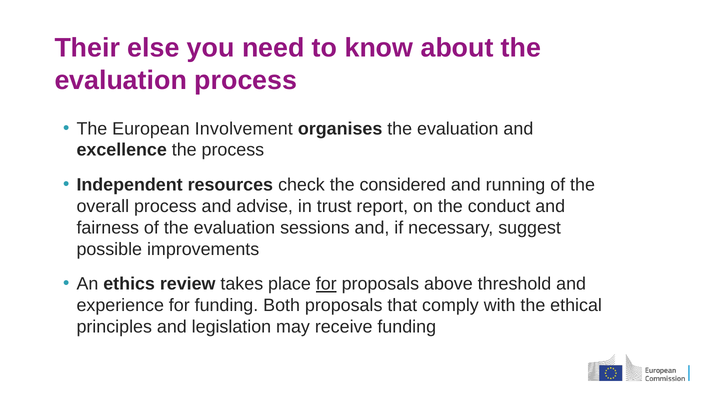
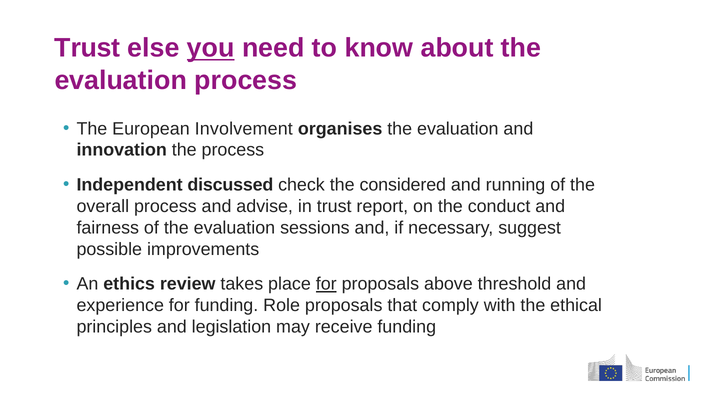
Their: Their -> Trust (87, 48)
you underline: none -> present (211, 48)
excellence: excellence -> innovation (122, 150)
resources: resources -> discussed (230, 185)
Both: Both -> Role (282, 306)
